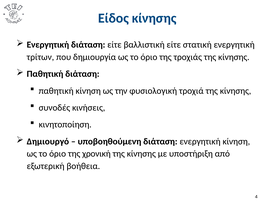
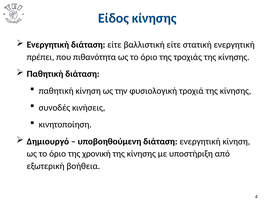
τρίτων: τρίτων -> πρέπει (40, 57)
δημιουργία: δημιουργία -> πιθανότητα (95, 57)
